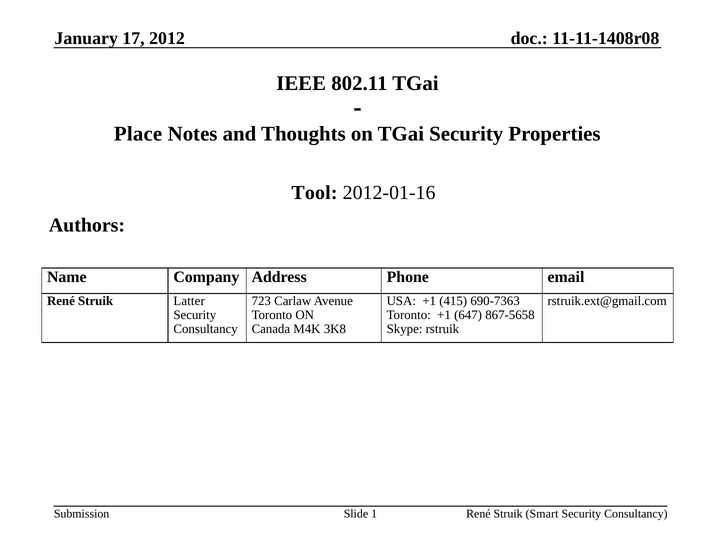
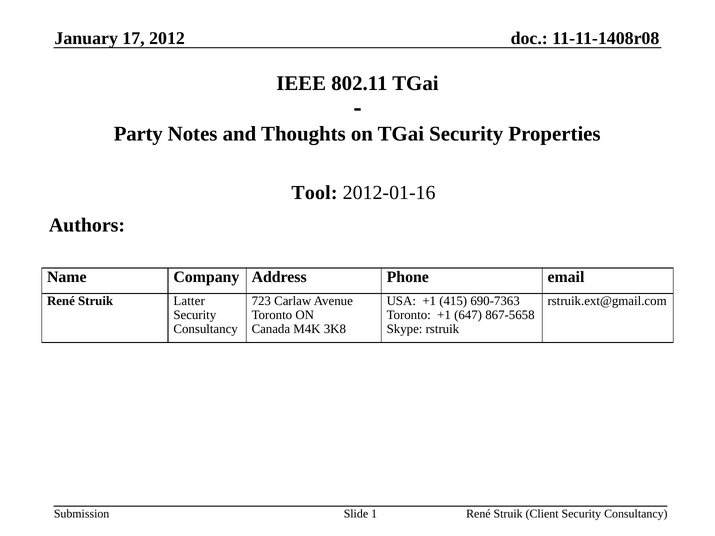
Place: Place -> Party (138, 134)
Smart: Smart -> Client (542, 514)
